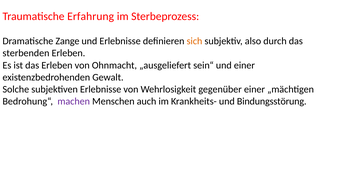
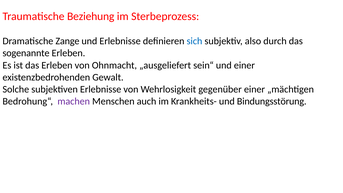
Erfahrung: Erfahrung -> Beziehung (91, 16)
sich colour: orange -> blue (194, 41)
sterbenden: sterbenden -> sogenannte (26, 53)
